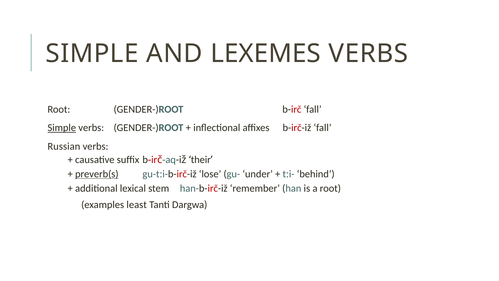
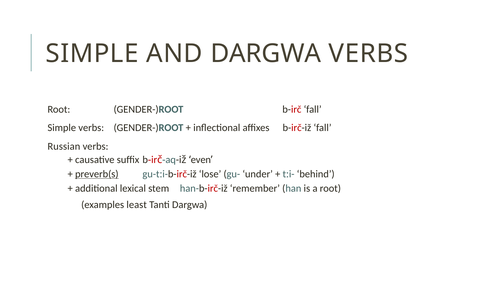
AND LEXEMES: LEXEMES -> DARGWA (266, 54)
Simple underline: present -> none (62, 128)
their: their -> even (201, 159)
